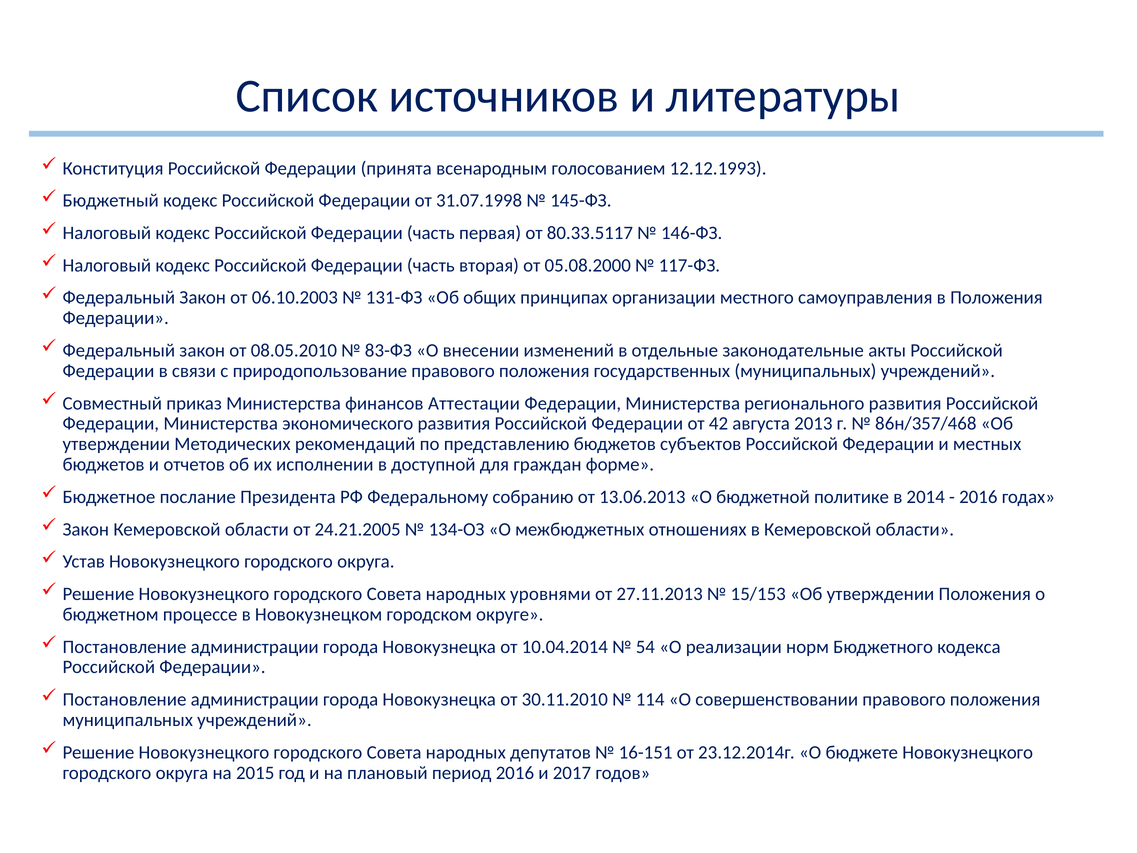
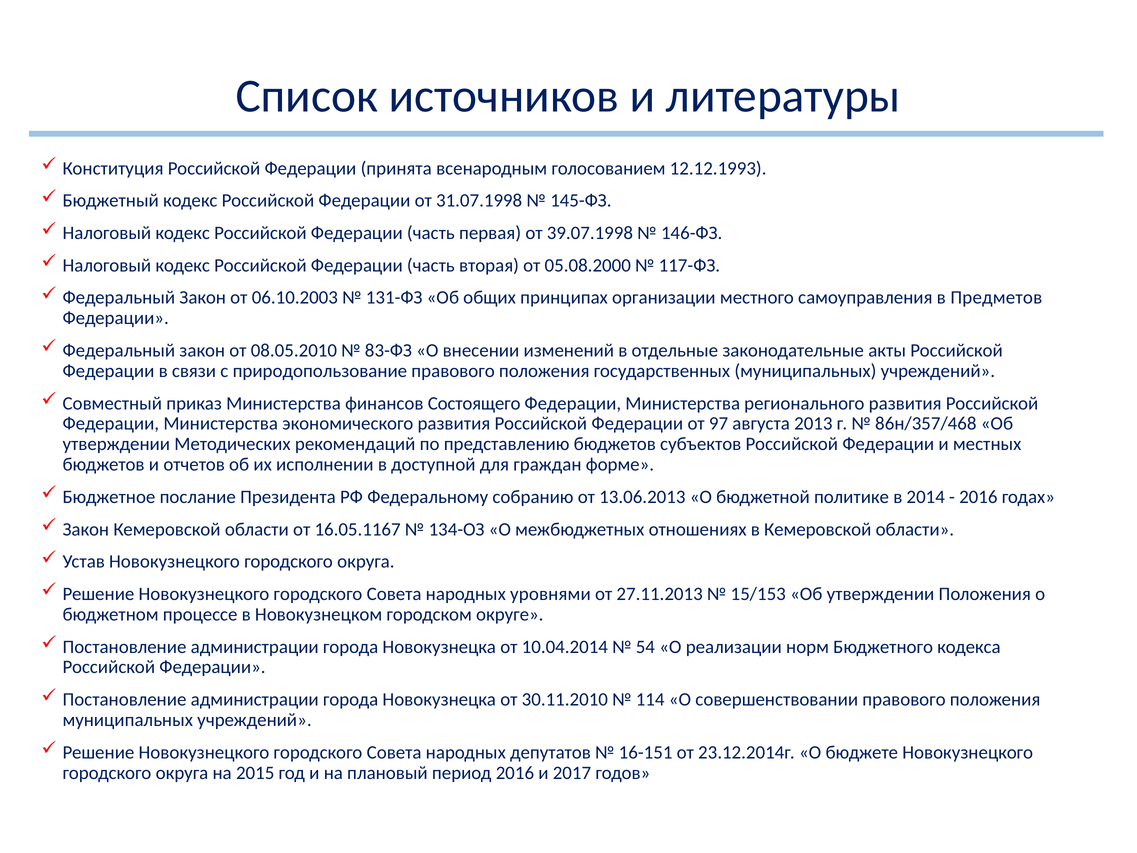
80.33.5117: 80.33.5117 -> 39.07.1998 (590, 233)
в Положения: Положения -> Предметов (996, 298)
Аттестации: Аттестации -> Состоящего (474, 403)
42: 42 -> 97 (718, 424)
24.21.2005: 24.21.2005 -> 16.05.1167 (358, 529)
